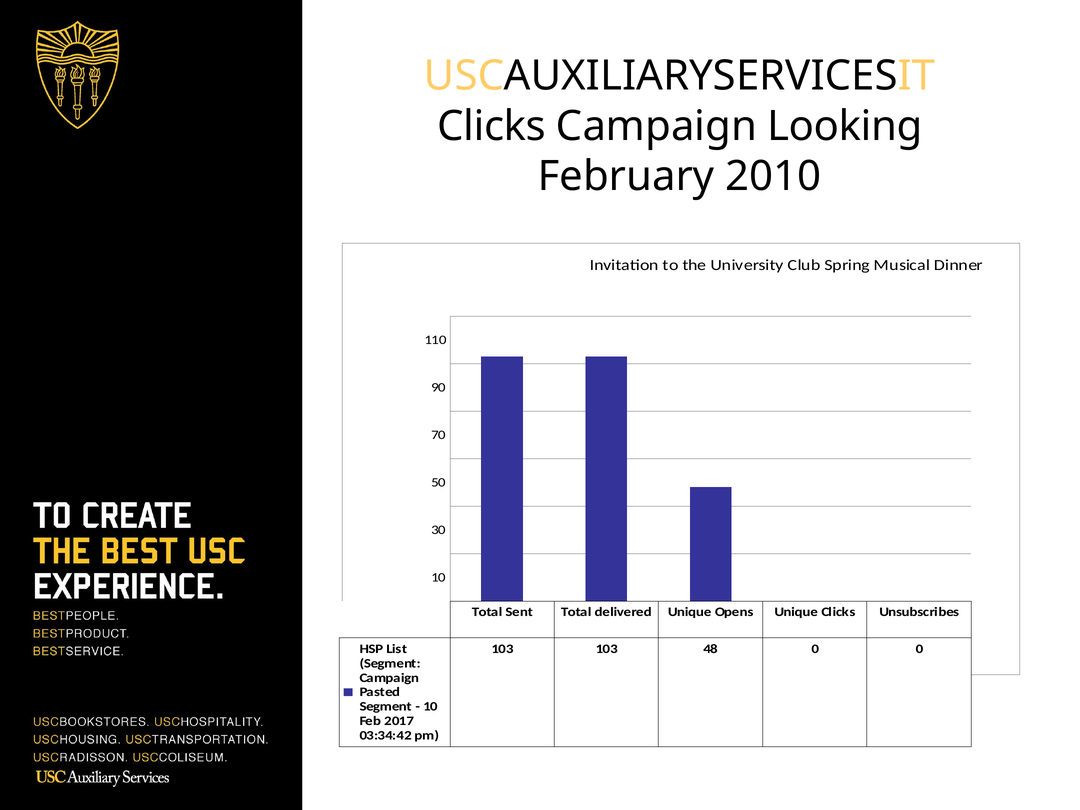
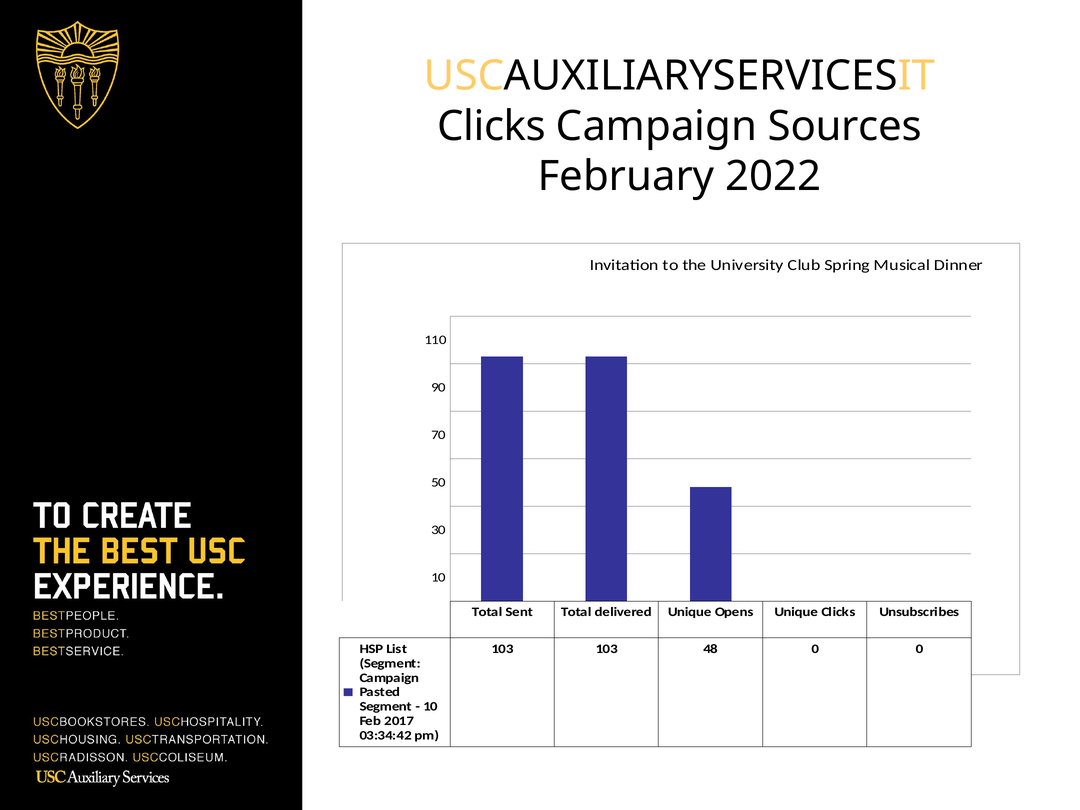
Looking: Looking -> Sources (845, 126)
2010: 2010 -> 2022 (773, 177)
